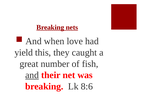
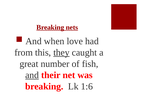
yield: yield -> from (24, 52)
they underline: none -> present (61, 52)
8:6: 8:6 -> 1:6 (87, 86)
